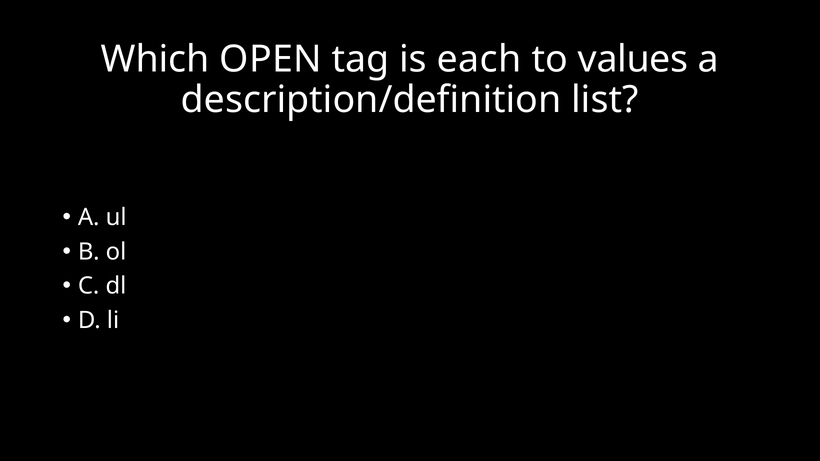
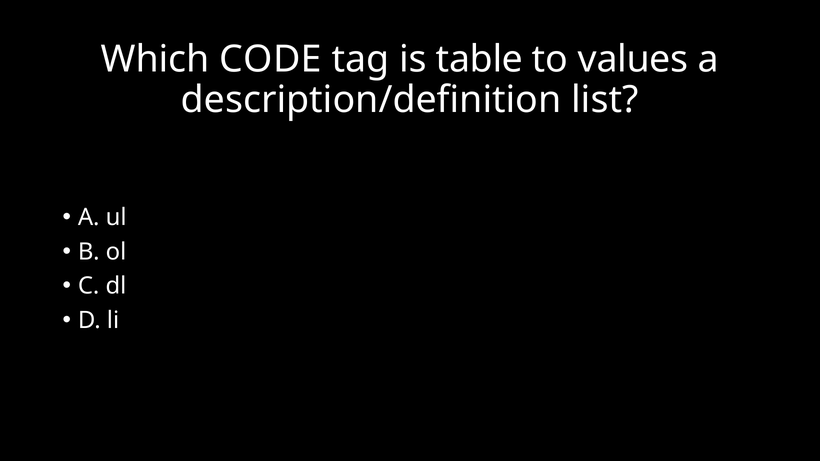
OPEN: OPEN -> CODE (271, 59)
each: each -> table (480, 59)
